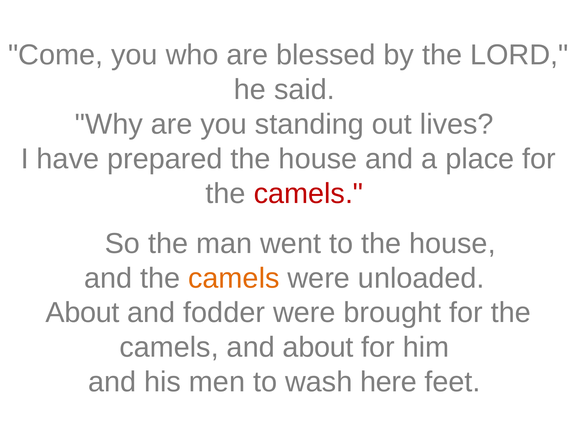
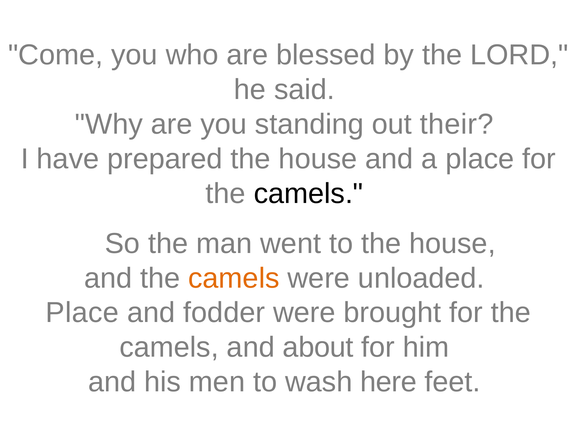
lives: lives -> their (457, 124)
camels colour: red -> black (308, 193)
About: About -> Place (82, 313)
